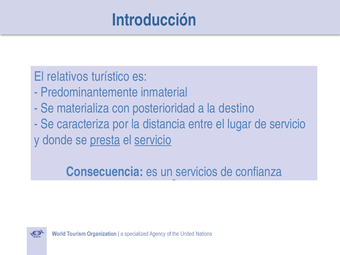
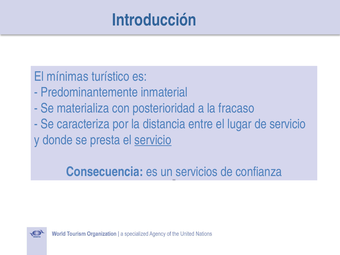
relativos: relativos -> mínimas (68, 76)
destino: destino -> fracaso (237, 108)
presta underline: present -> none (105, 140)
